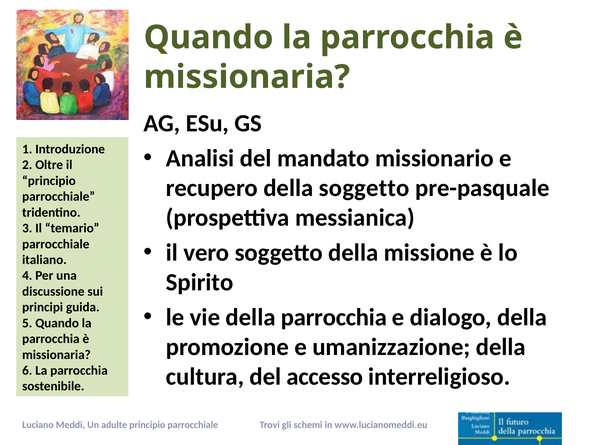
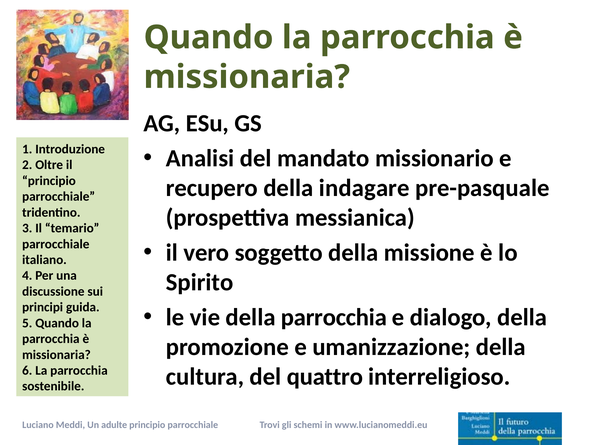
della soggetto: soggetto -> indagare (364, 188)
accesso: accesso -> quattro (325, 376)
